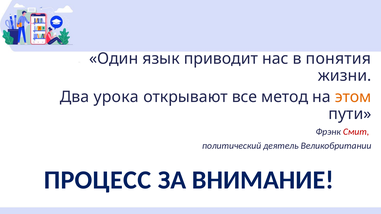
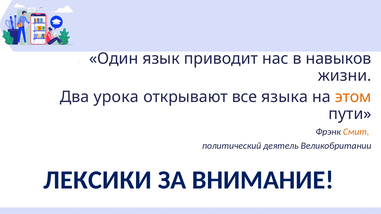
понятия: понятия -> навыков (339, 59)
метод: метод -> языка (285, 97)
Смит colour: red -> orange (356, 132)
ПРОЦЕСС: ПРОЦЕСС -> ЛЕКСИКИ (97, 180)
